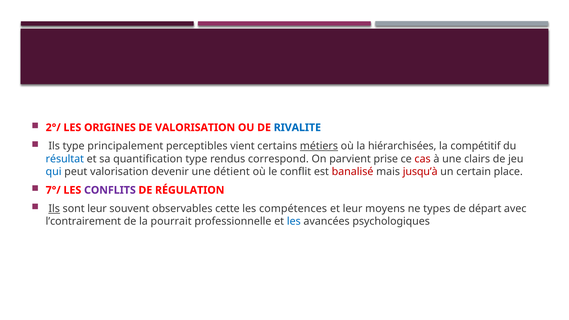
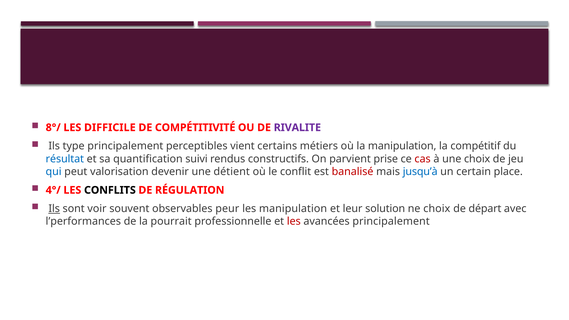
2°/: 2°/ -> 8°/ (53, 128)
ORIGINES: ORIGINES -> DIFFICILE (110, 128)
DE VALORISATION: VALORISATION -> COMPÉTITIVITÉ (195, 128)
RIVALITE colour: blue -> purple (297, 128)
métiers underline: present -> none (319, 146)
la hiérarchisées: hiérarchisées -> manipulation (402, 146)
quantification type: type -> suivi (196, 159)
correspond: correspond -> constructifs (278, 159)
une clairs: clairs -> choix (477, 159)
jusqu’à colour: red -> blue (420, 172)
7°/: 7°/ -> 4°/ (53, 190)
CONFLITS colour: purple -> black (110, 190)
sont leur: leur -> voir (97, 209)
cette: cette -> peur (227, 209)
les compétences: compétences -> manipulation (293, 209)
moyens: moyens -> solution (385, 209)
ne types: types -> choix (437, 209)
l’contrairement: l’contrairement -> l’performances (83, 221)
les colour: blue -> red (294, 221)
avancées psychologiques: psychologiques -> principalement (391, 221)
